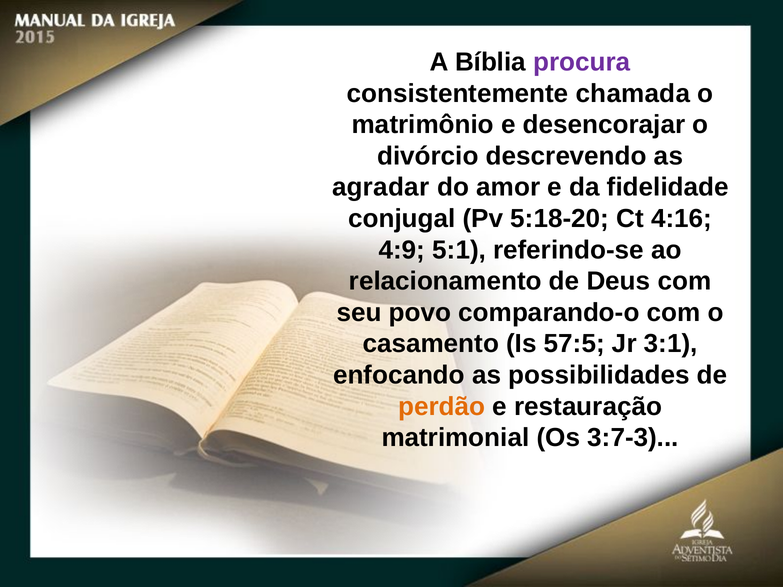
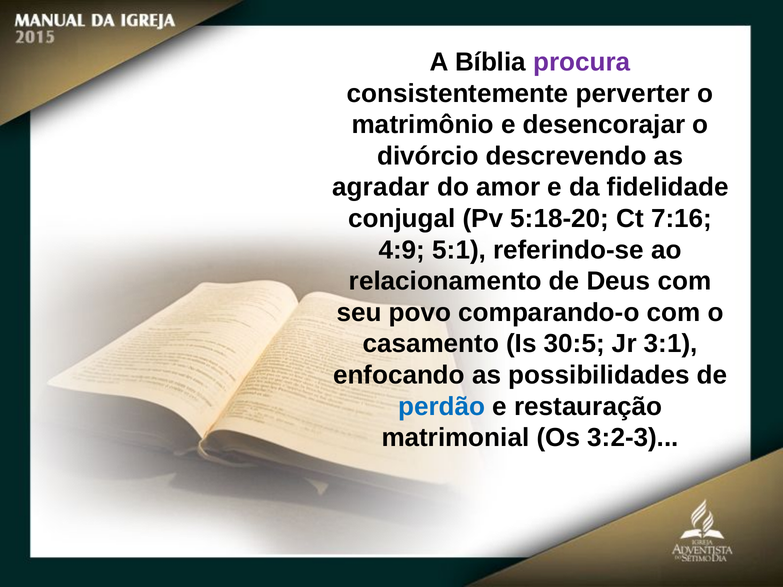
chamada: chamada -> perverter (633, 93)
4:16: 4:16 -> 7:16 (681, 219)
57:5: 57:5 -> 30:5 (574, 344)
perdão colour: orange -> blue (442, 407)
3:7-3: 3:7-3 -> 3:2-3 (633, 438)
